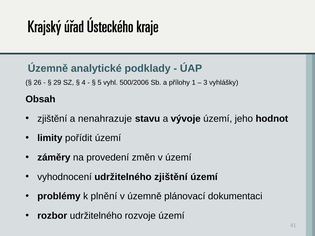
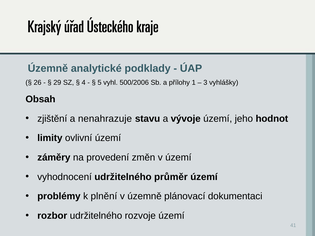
pořídit: pořídit -> ovlivní (79, 138)
udržitelného zjištění: zjištění -> průměr (171, 177)
